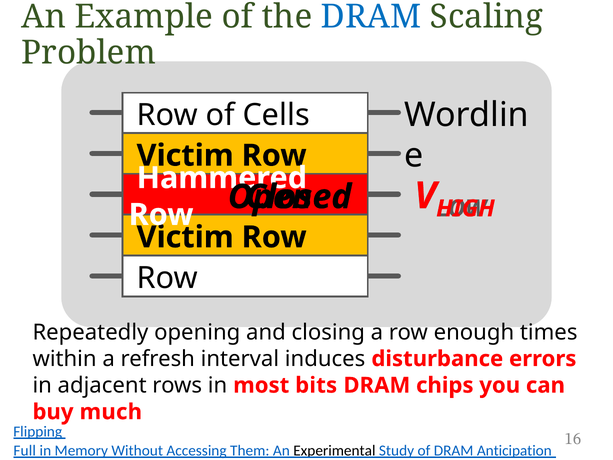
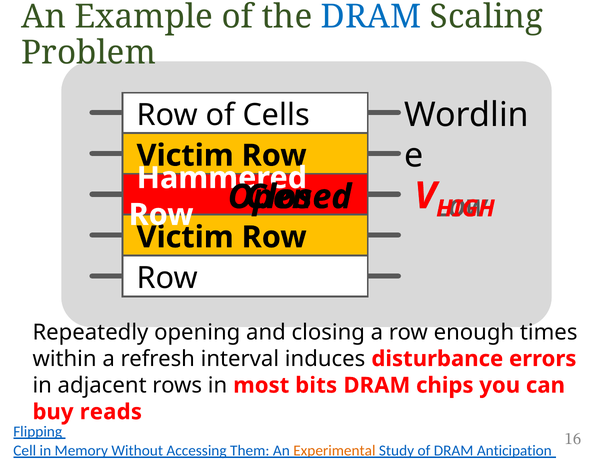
much: much -> reads (111, 412)
Full: Full -> Cell (25, 450)
Experimental colour: black -> orange (334, 450)
